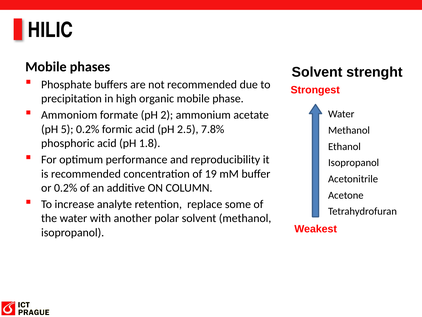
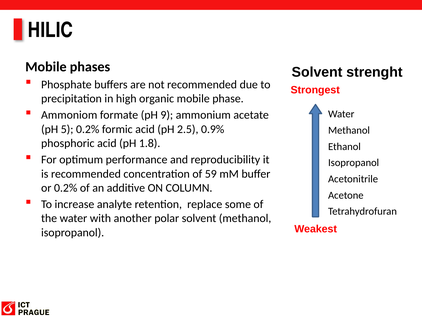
2: 2 -> 9 (167, 115)
7.8%: 7.8% -> 0.9% (213, 129)
19: 19 -> 59 (211, 174)
